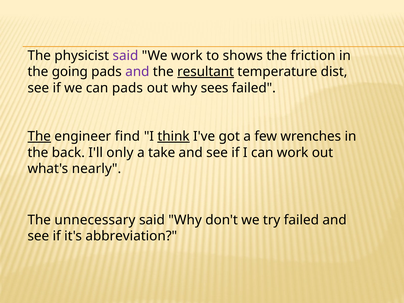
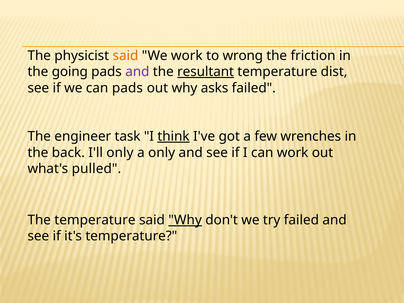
said colour: purple -> orange (125, 56)
shows: shows -> wrong (243, 56)
sees: sees -> asks (215, 88)
The underline: present -> none (39, 136)
find: find -> task (128, 136)
a take: take -> only (162, 153)
nearly: nearly -> pulled (96, 169)
The unnecessary: unnecessary -> temperature (95, 220)
Why underline: none -> present (185, 220)
it's abbreviation: abbreviation -> temperature (131, 236)
